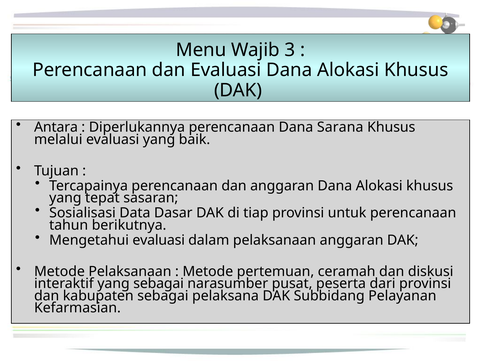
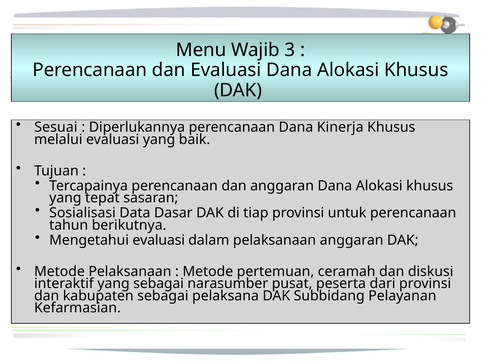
Antara: Antara -> Sesuai (56, 127)
Sarana: Sarana -> Kinerja (340, 127)
